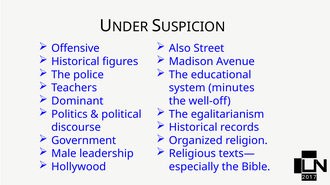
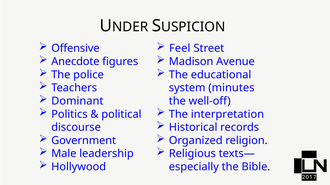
Also: Also -> Feel (180, 49)
Historical: Historical -> Anecdote (75, 62)
egalitarianism: egalitarianism -> interpretation (227, 115)
